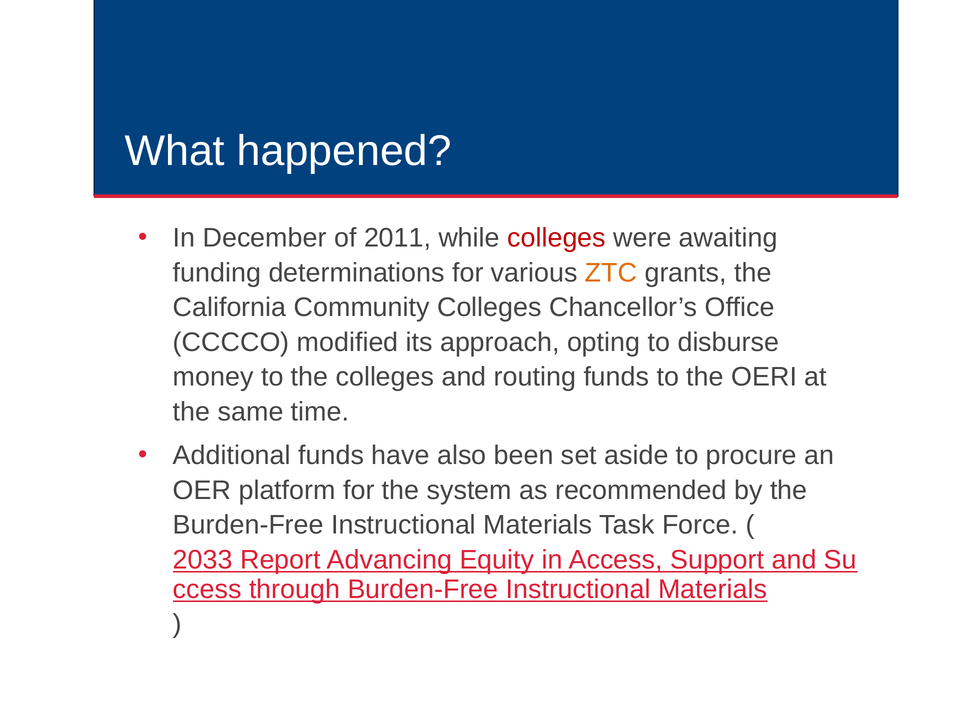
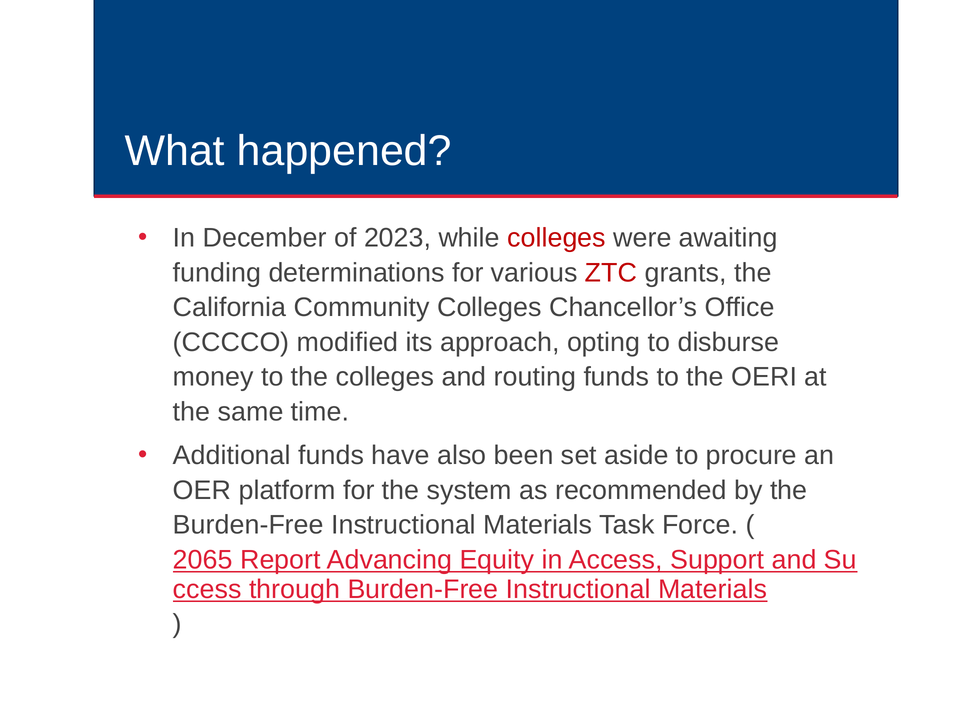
2011: 2011 -> 2023 (398, 238)
ZTC colour: orange -> red (611, 273)
2033: 2033 -> 2065 (203, 560)
